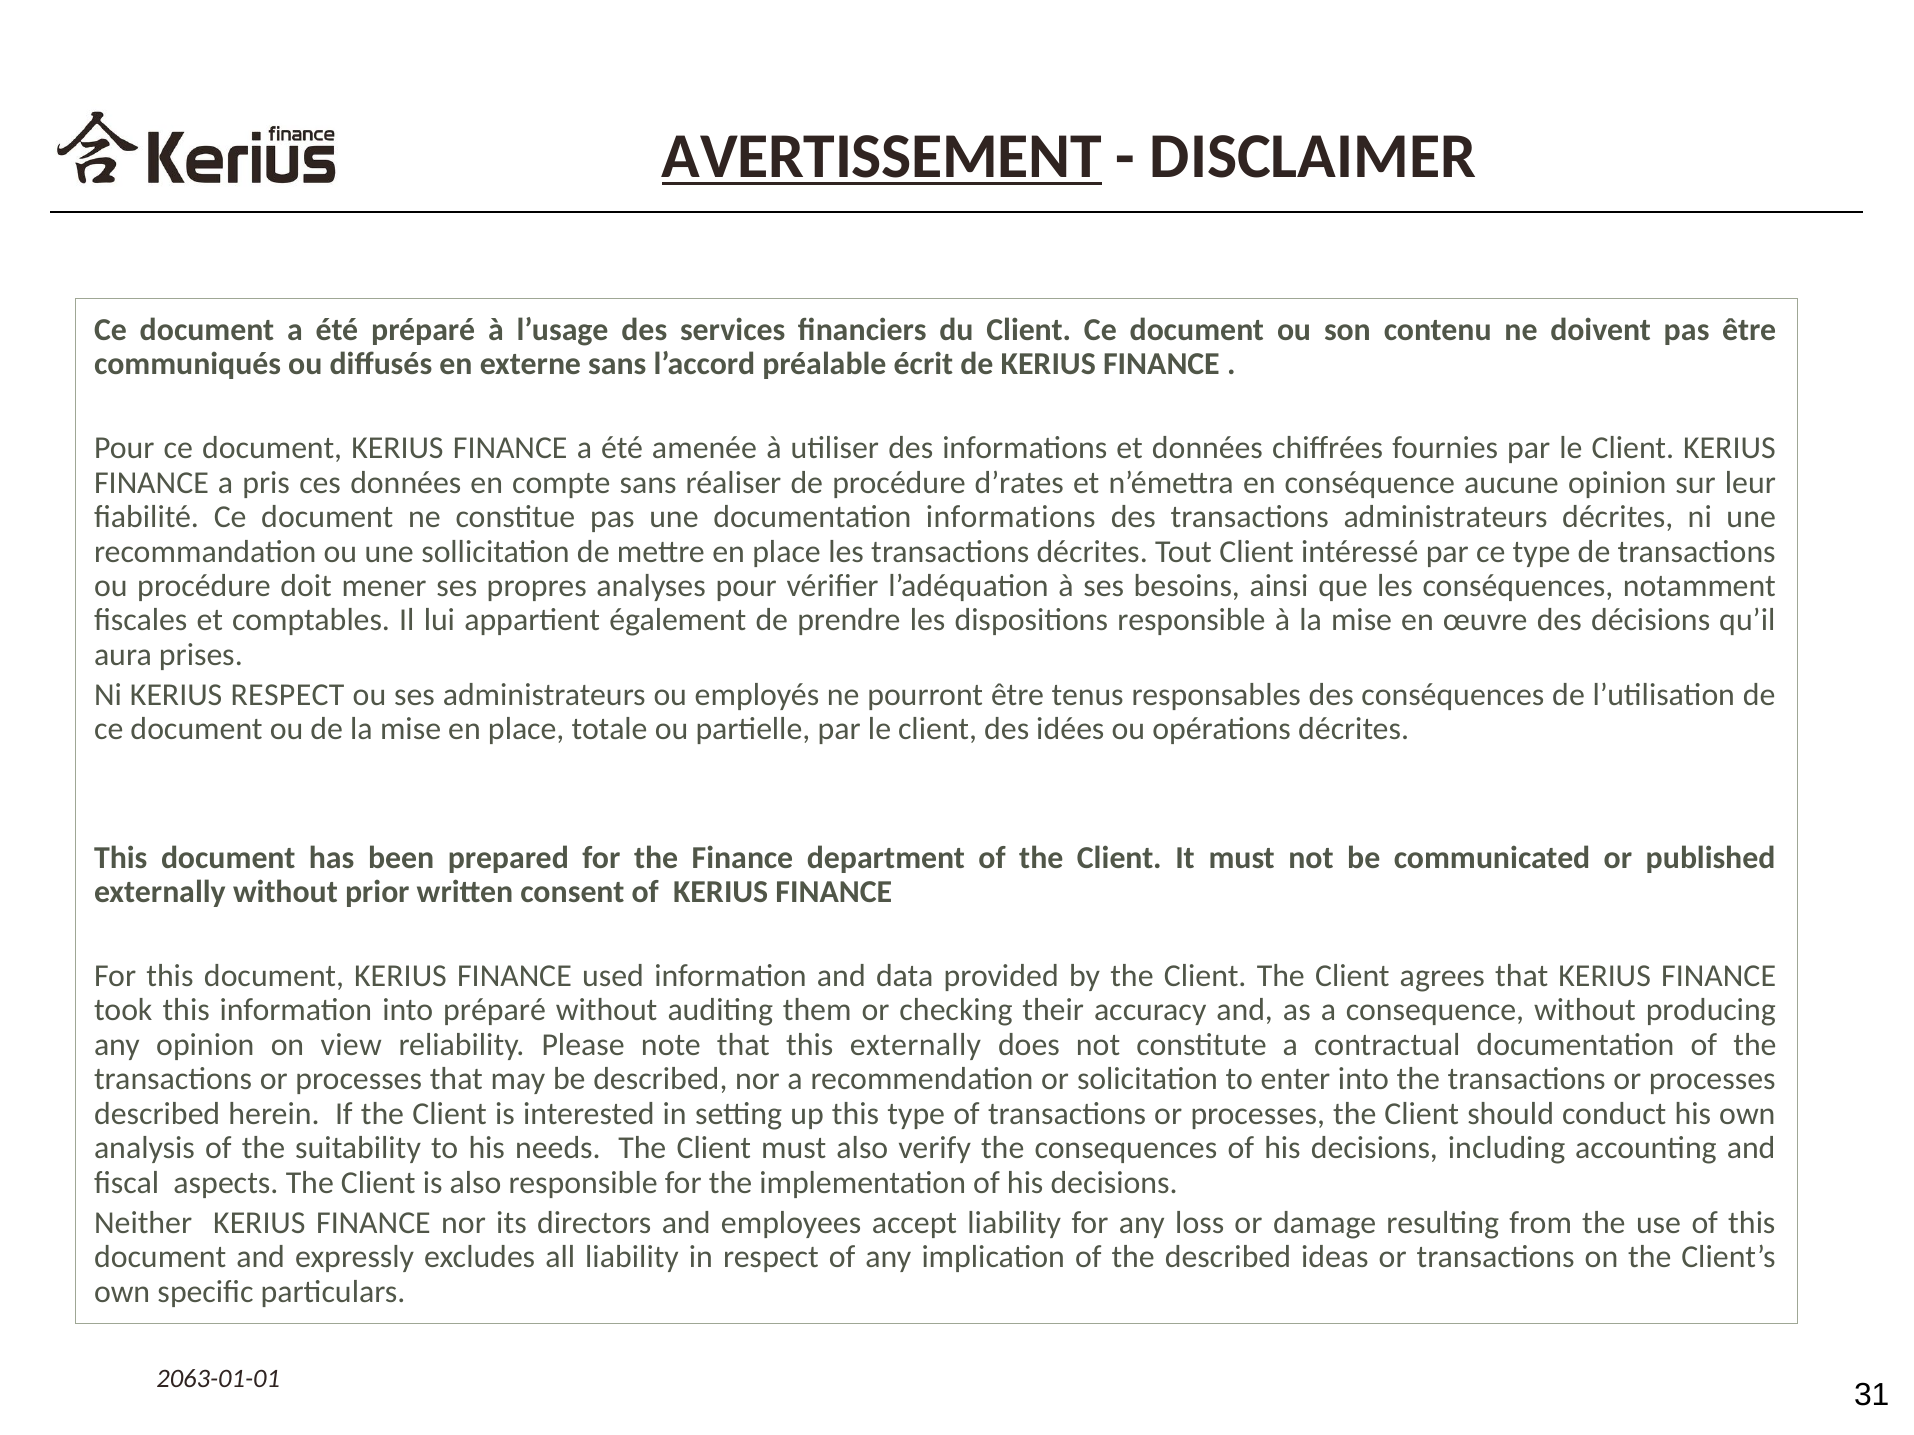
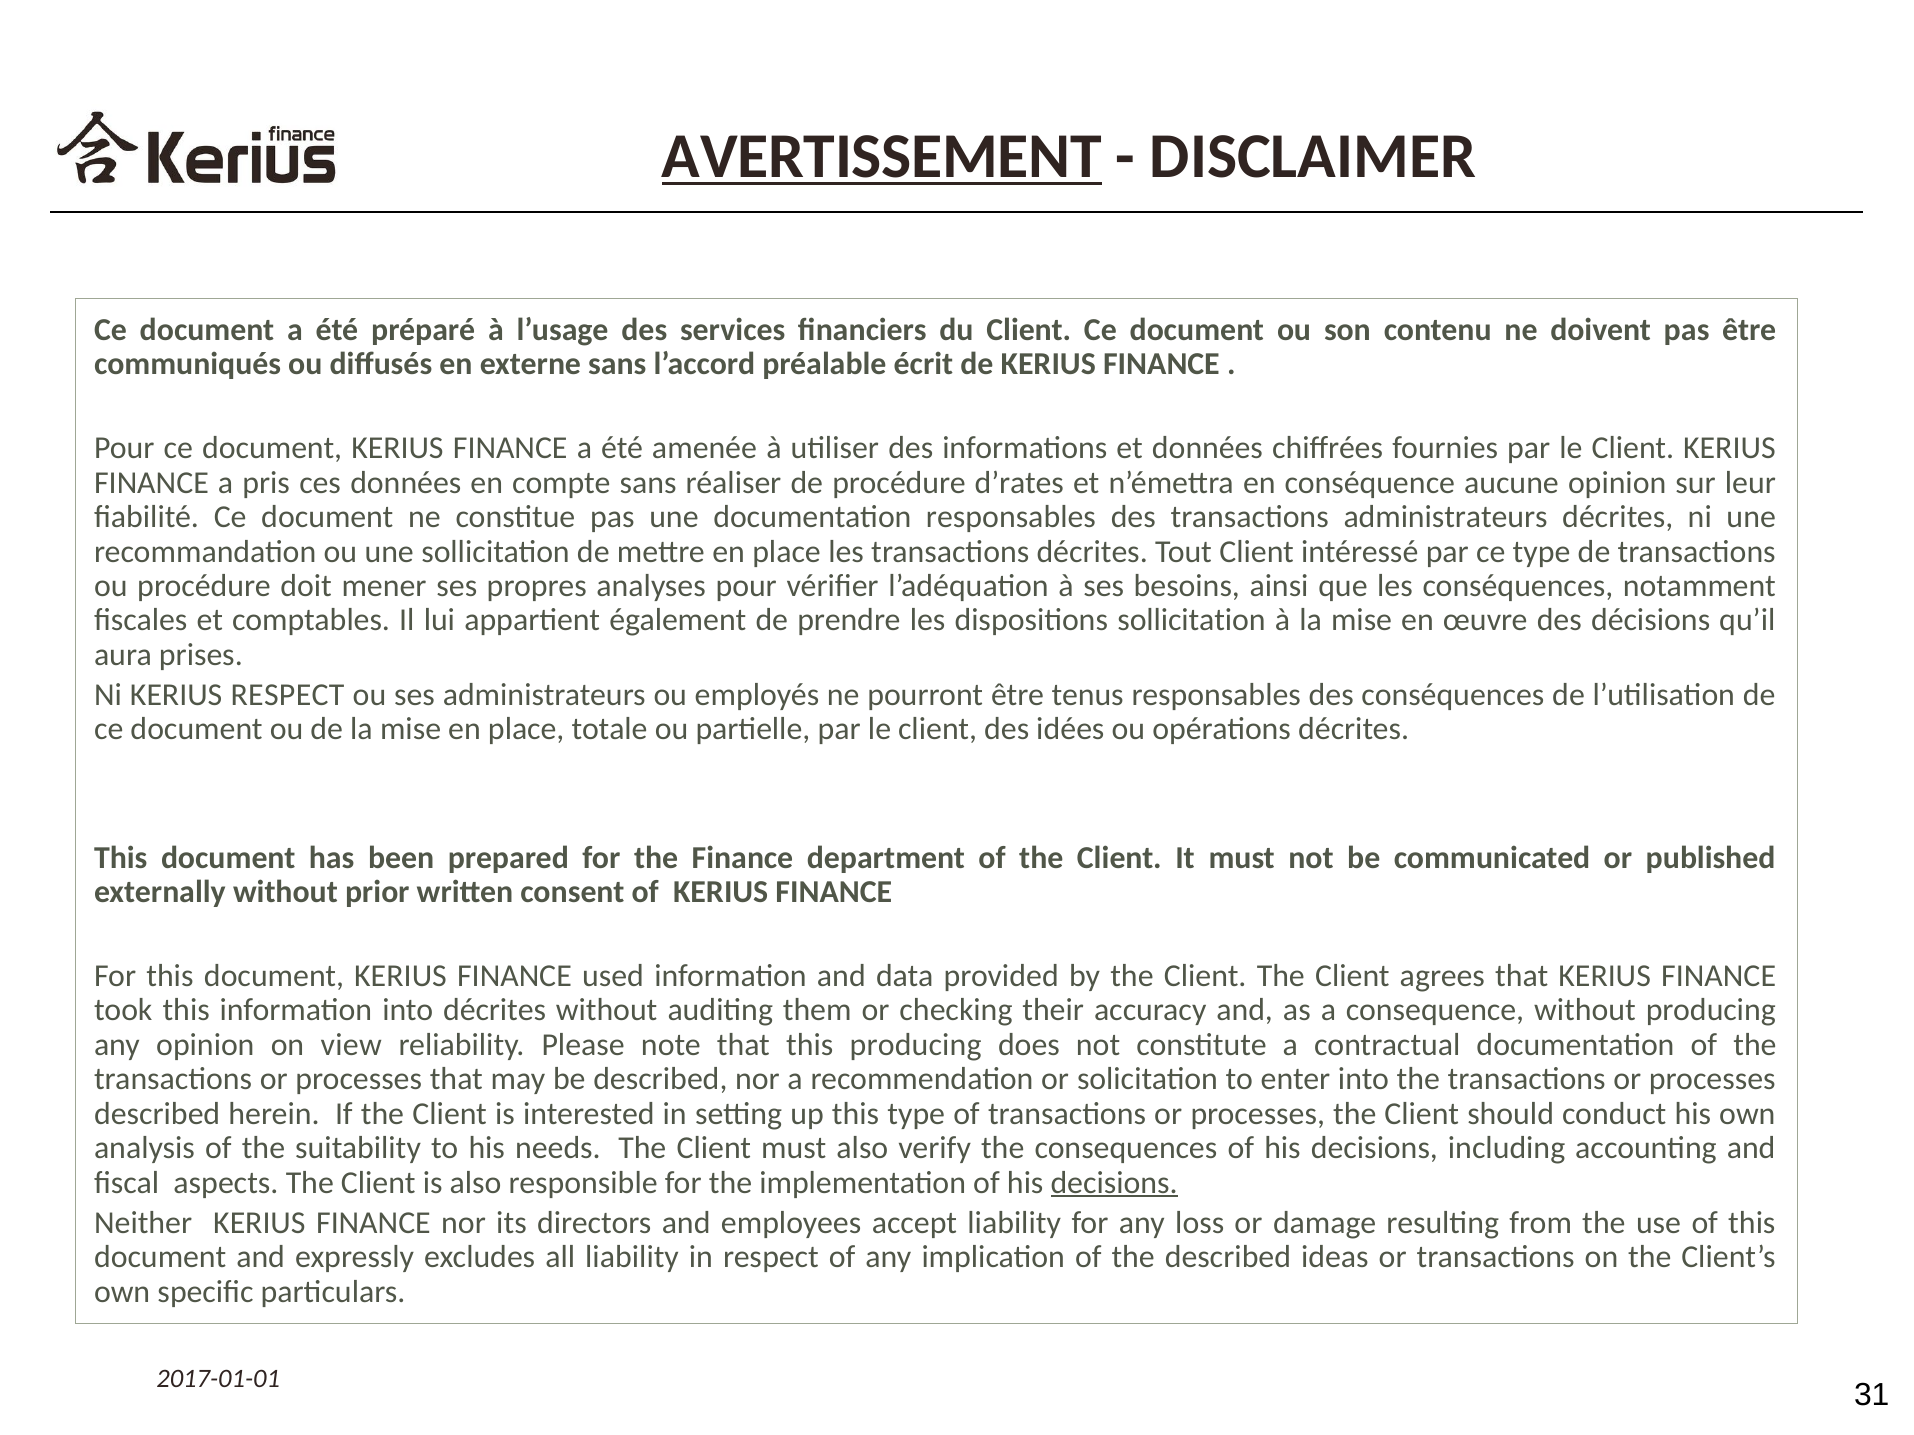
documentation informations: informations -> responsables (1011, 517)
dispositions responsible: responsible -> sollicitation (1191, 621)
into préparé: préparé -> décrites (495, 1011)
this externally: externally -> producing (916, 1045)
decisions underline: none -> present (1114, 1183)
2063-01-01: 2063-01-01 -> 2017-01-01 (218, 1379)
